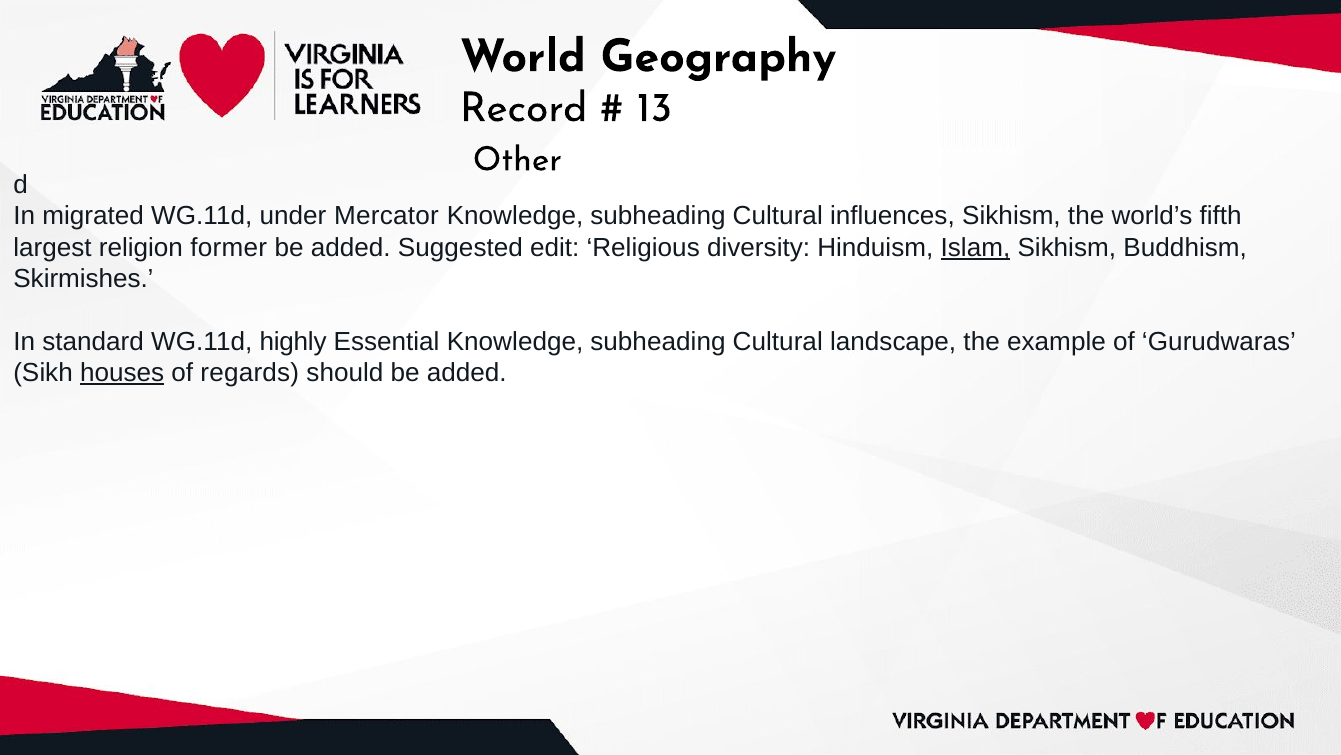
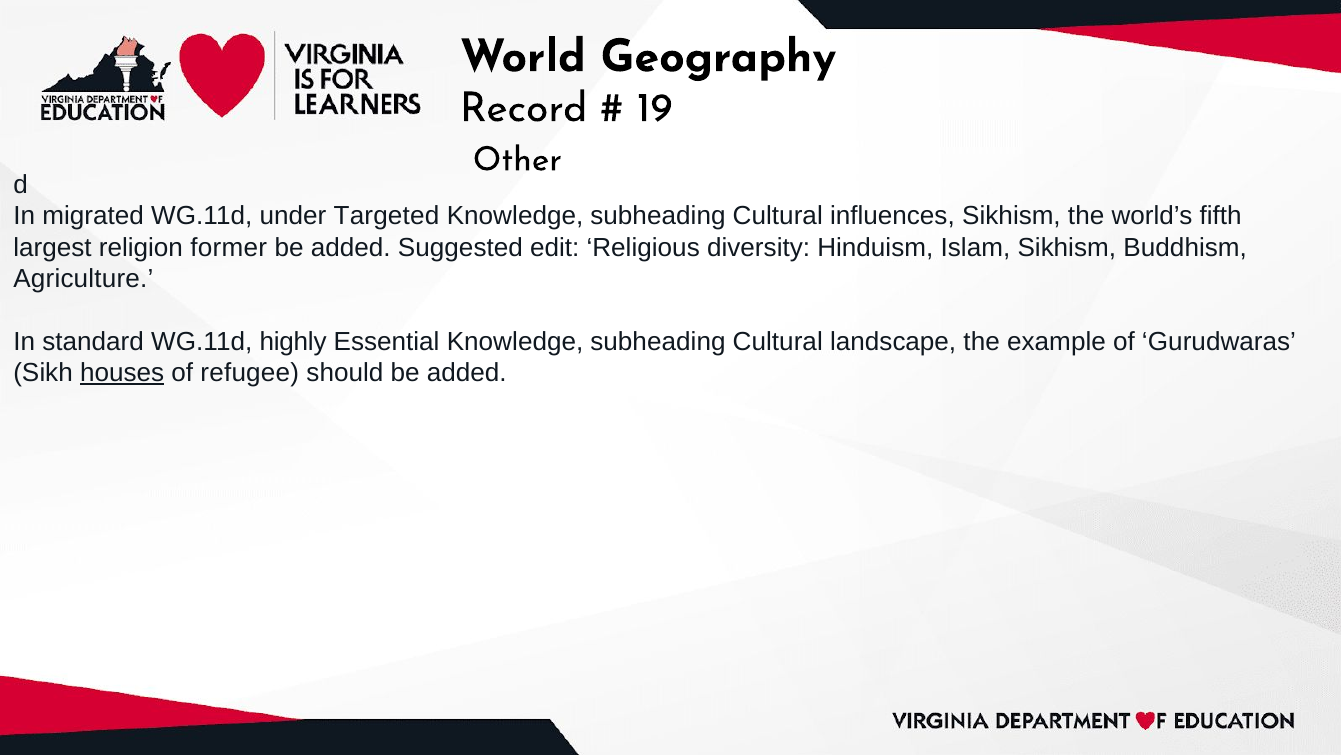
13: 13 -> 19 (655, 107)
Mercator: Mercator -> Targeted (386, 216)
Islam underline: present -> none (975, 247)
Skirmishes: Skirmishes -> Agriculture (83, 279)
regards: regards -> refugee (250, 373)
